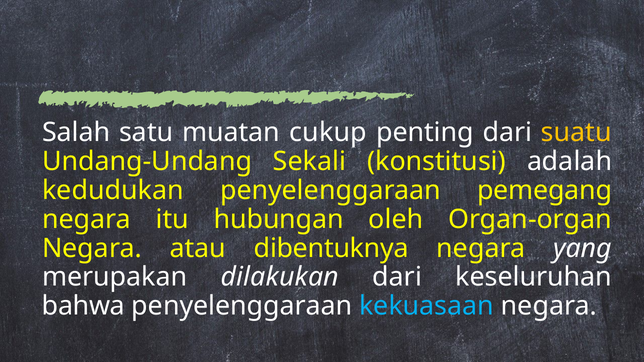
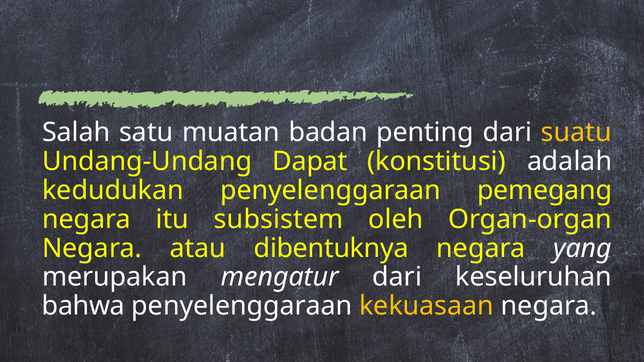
cukup: cukup -> badan (328, 132)
Sekali: Sekali -> Dapat (310, 161)
hubungan: hubungan -> subsistem (279, 219)
dilakukan: dilakukan -> mengatur (280, 277)
kekuasaan colour: light blue -> yellow (427, 306)
